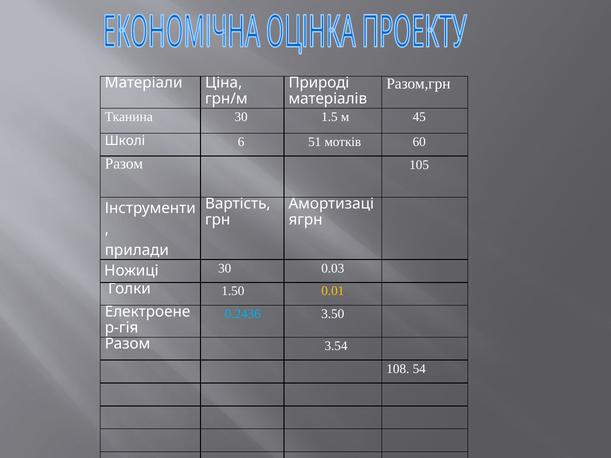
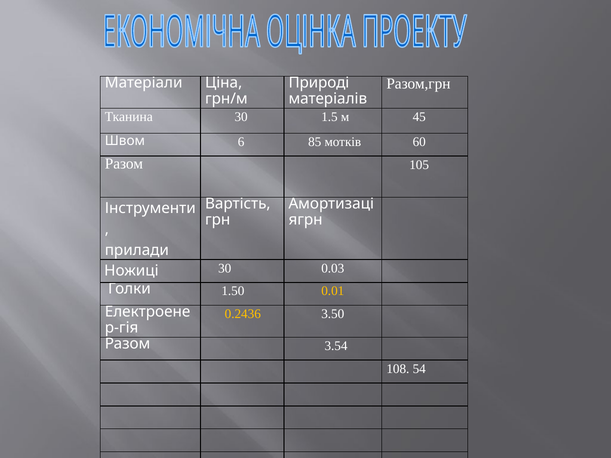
Школі: Школі -> Швом (125, 141)
51: 51 -> 85 (315, 142)
0.2436 colour: light blue -> yellow (243, 314)
